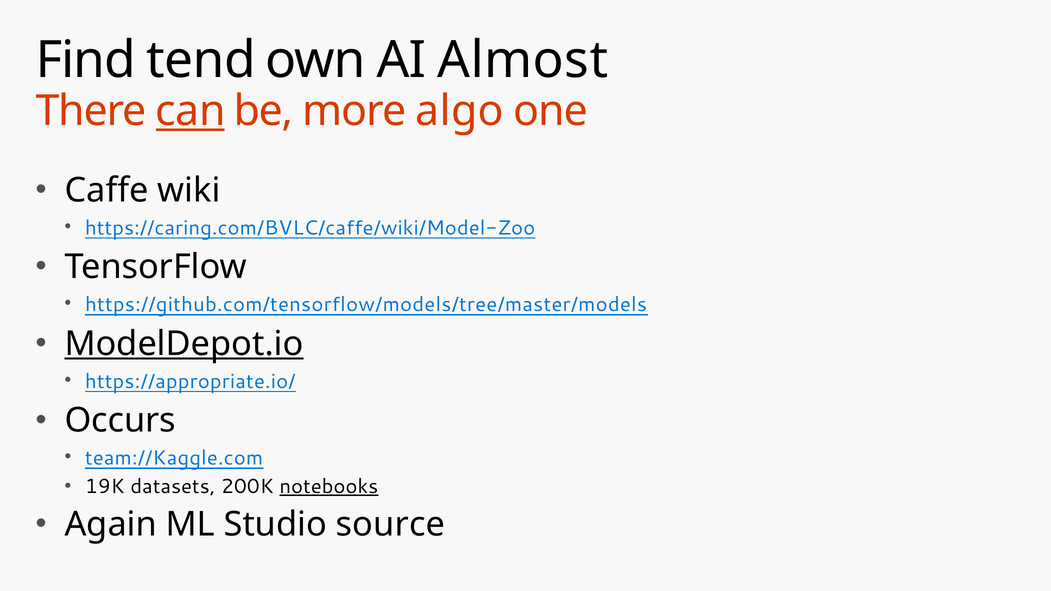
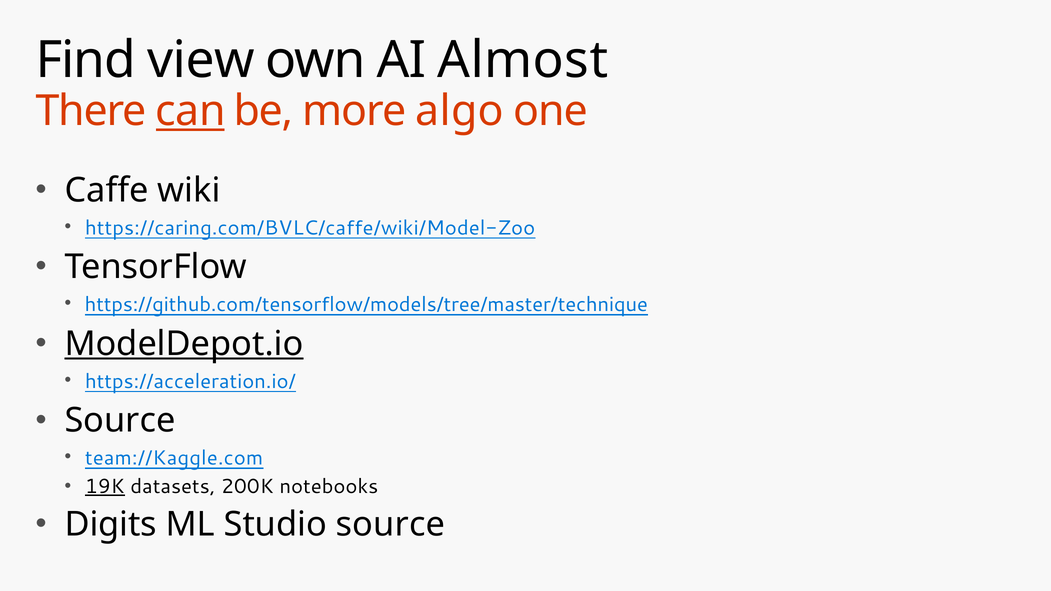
tend: tend -> view (201, 60)
https://github.com/tensorflow/models/tree/master/models: https://github.com/tensorflow/models/tree/master/models -> https://github.com/tensorflow/models/tree/master/technique (366, 305)
https://appropriate.io/: https://appropriate.io/ -> https://acceleration.io/ (190, 381)
Occurs: Occurs -> Source (120, 421)
19K underline: none -> present (105, 487)
notebooks underline: present -> none (329, 487)
Again: Again -> Digits (111, 525)
